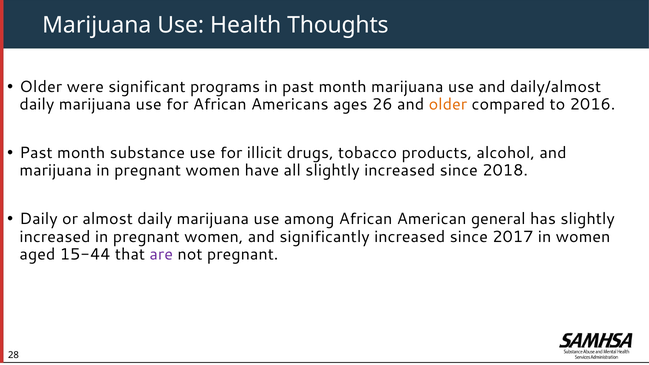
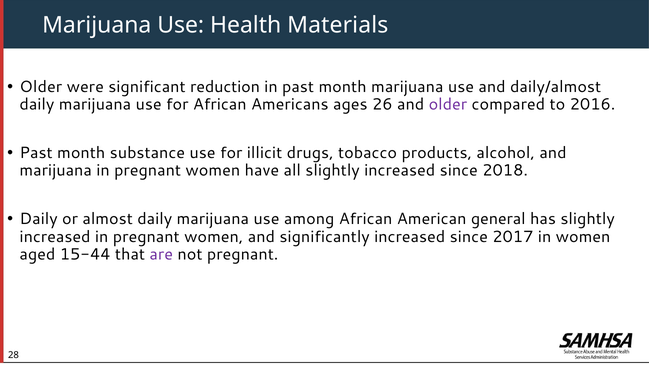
Thoughts: Thoughts -> Materials (338, 25)
programs: programs -> reduction (225, 87)
older colour: orange -> purple (448, 105)
